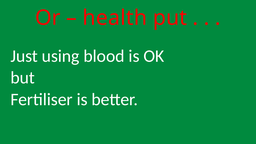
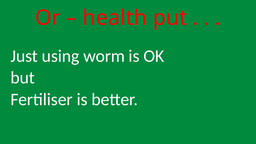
blood: blood -> worm (104, 56)
